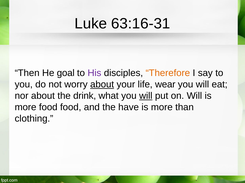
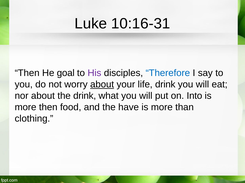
63:16-31: 63:16-31 -> 10:16-31 (141, 24)
Therefore colour: orange -> blue (168, 73)
life wear: wear -> drink (165, 85)
will underline: present -> none (146, 96)
on Will: Will -> Into (194, 96)
more food: food -> then (48, 108)
